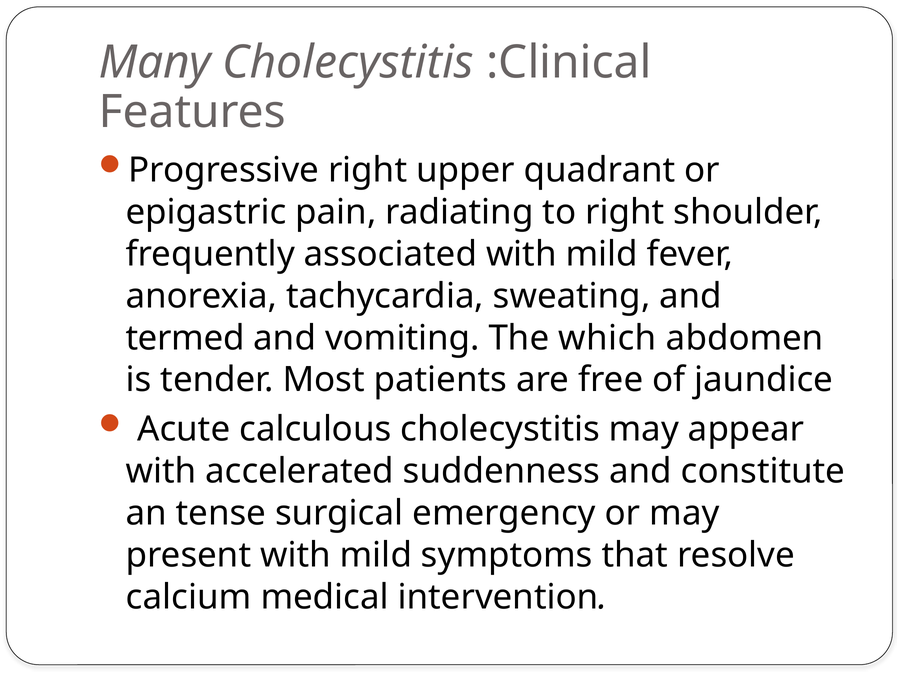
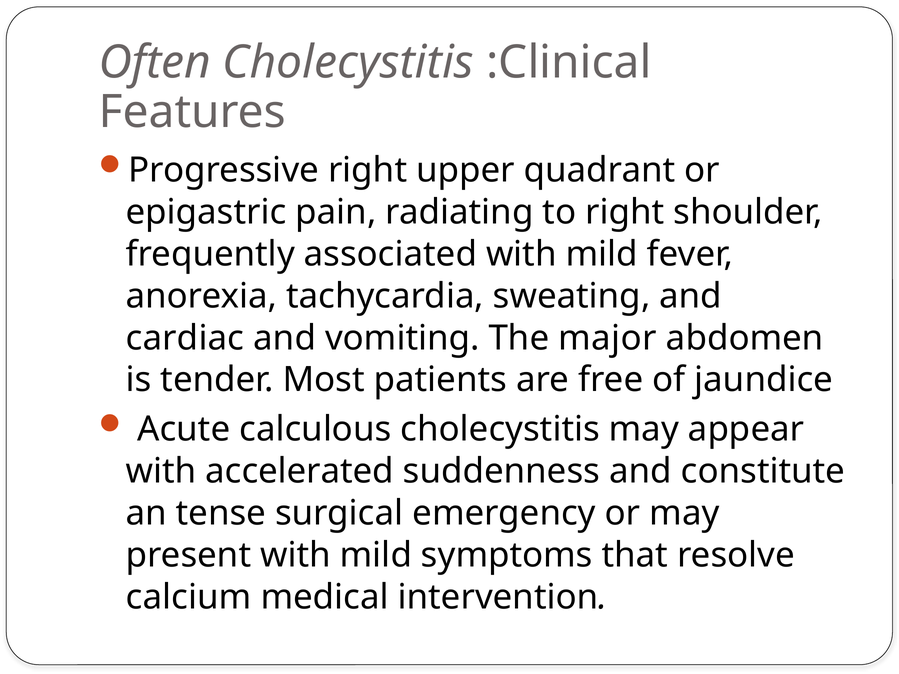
Many: Many -> Often (155, 62)
termed: termed -> cardiac (185, 338)
which: which -> major (607, 338)
